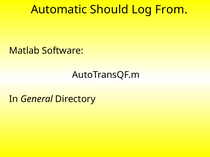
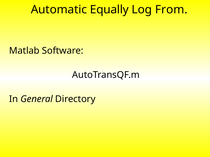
Should: Should -> Equally (109, 10)
